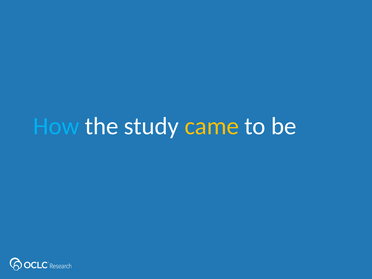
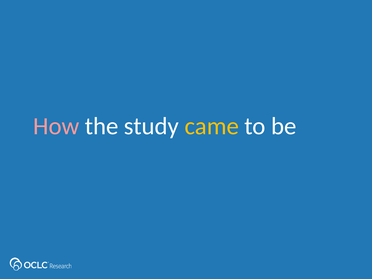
How colour: light blue -> pink (56, 126)
